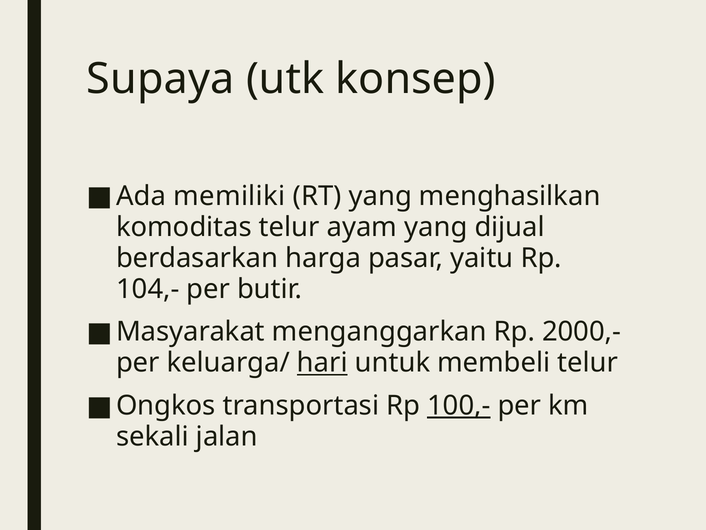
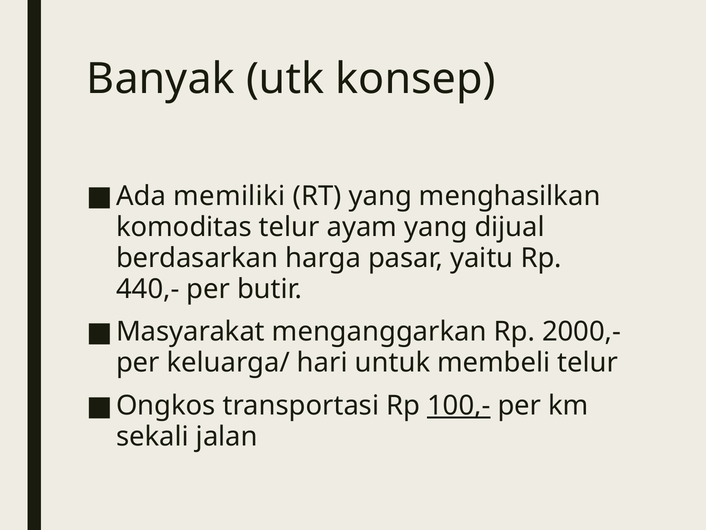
Supaya: Supaya -> Banyak (161, 79)
104,-: 104,- -> 440,- (148, 289)
hari underline: present -> none (322, 363)
